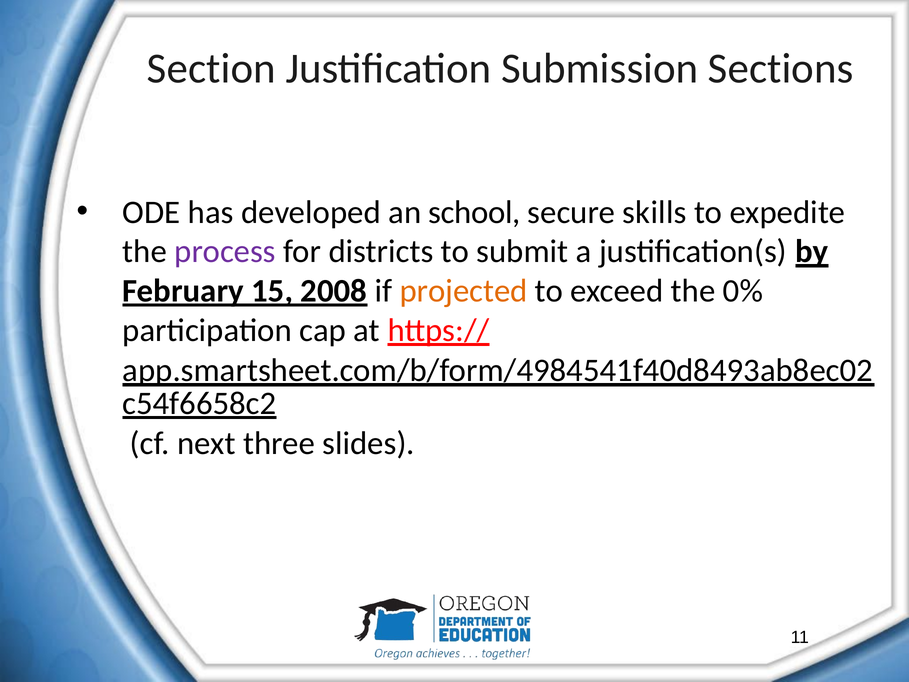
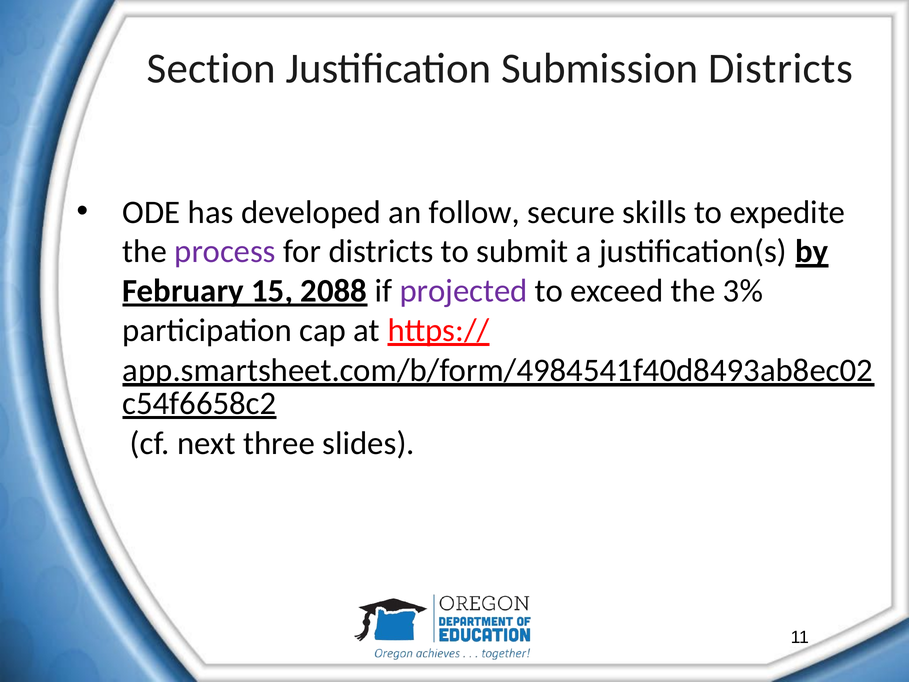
Submission Sections: Sections -> Districts (781, 69)
school: school -> follow (474, 212)
2008: 2008 -> 2088 (334, 291)
projected colour: orange -> purple (464, 291)
0%: 0% -> 3% (743, 291)
